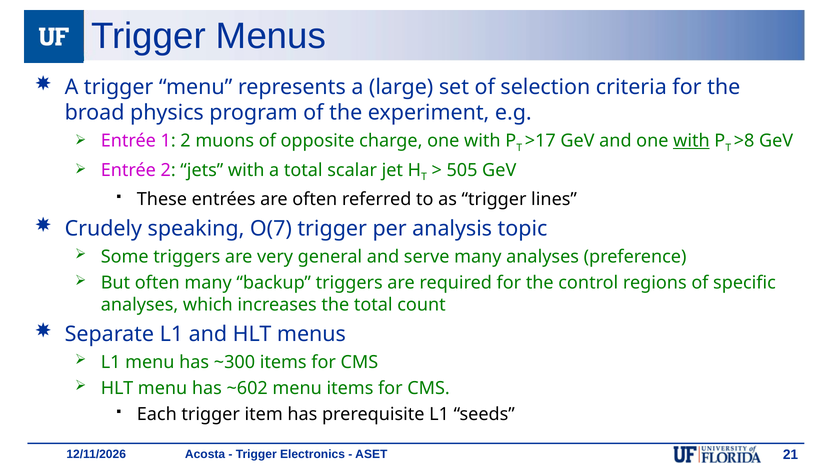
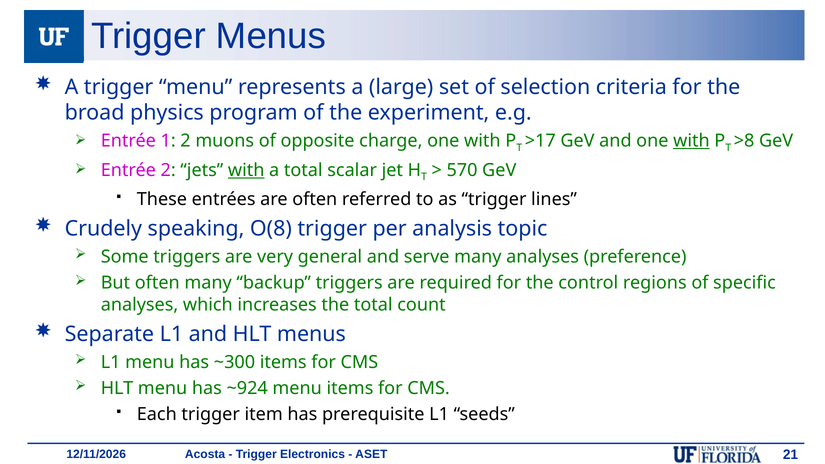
with underline: none -> present (246, 170)
505: 505 -> 570 (462, 170)
O(7: O(7 -> O(8 (271, 229)
~602: ~602 -> ~924 (247, 388)
